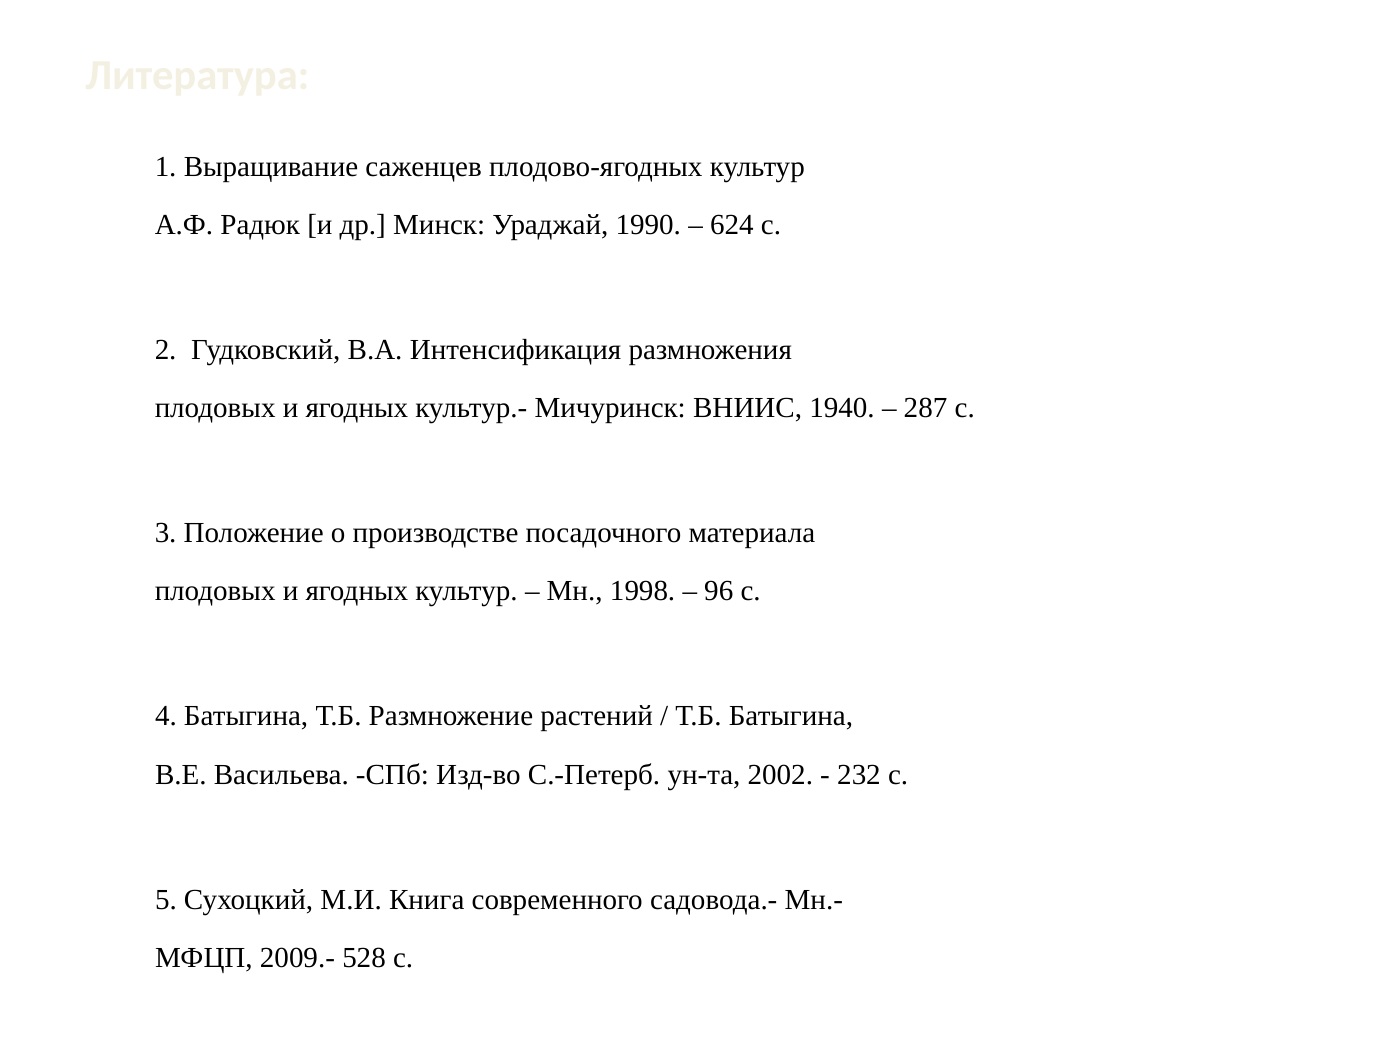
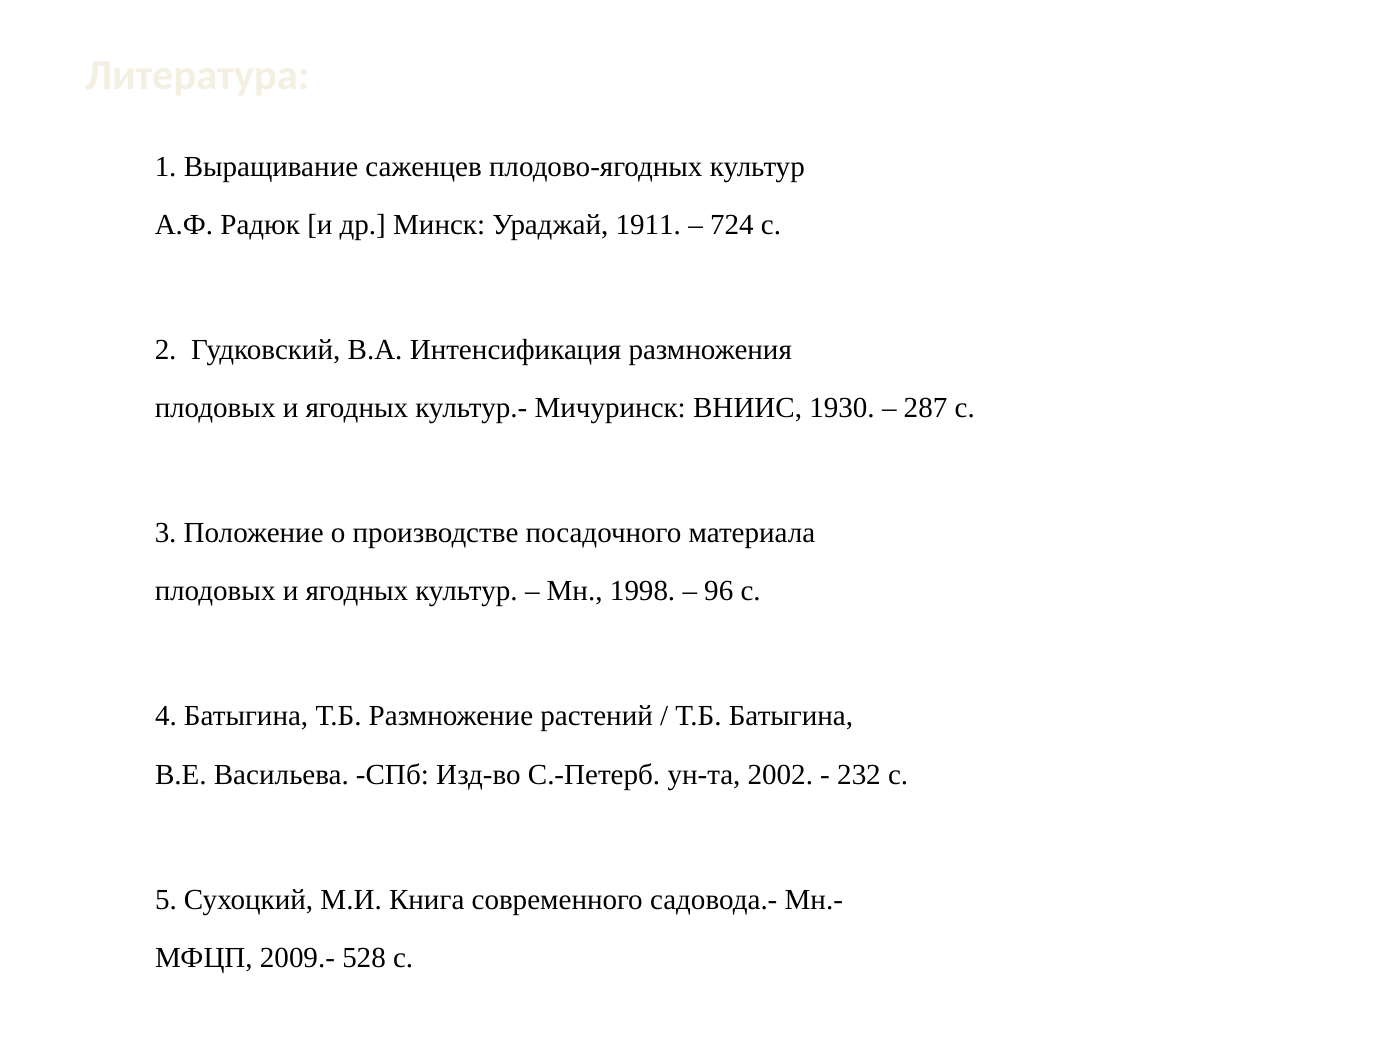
1990: 1990 -> 1911 (648, 225)
624: 624 -> 724 (732, 225)
1940: 1940 -> 1930 (842, 408)
